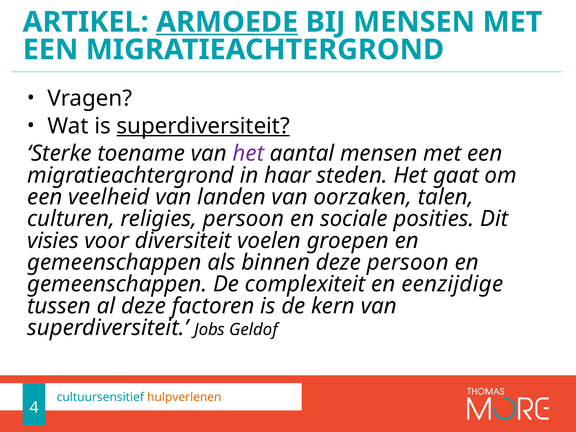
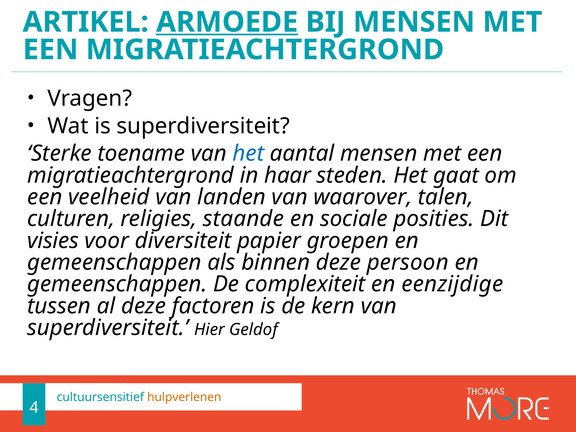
superdiversiteit underline: present -> none (203, 126)
het colour: purple -> blue (248, 154)
oorzaken: oorzaken -> waarover (363, 197)
religies persoon: persoon -> staande (243, 219)
voelen: voelen -> papier (269, 241)
Jobs: Jobs -> Hier (210, 330)
